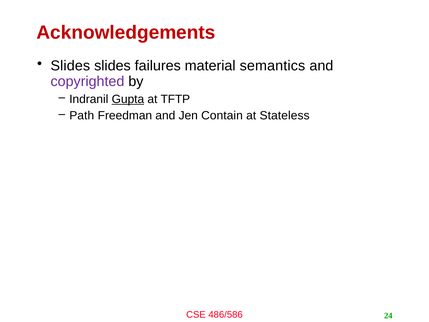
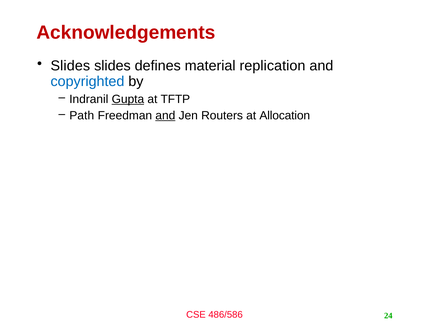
failures: failures -> defines (158, 66)
semantics: semantics -> replication (272, 66)
copyrighted colour: purple -> blue (87, 81)
and underline: none -> present (165, 115)
Contain: Contain -> Routers (222, 115)
Stateless: Stateless -> Allocation (285, 115)
